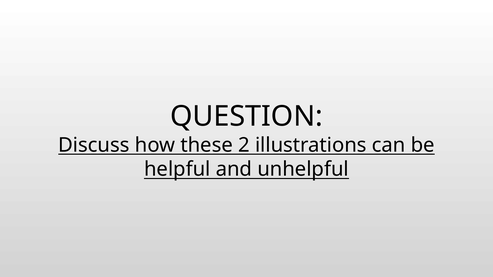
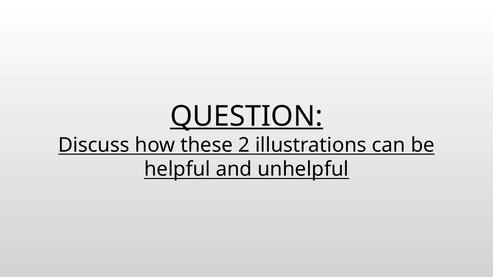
QUESTION underline: none -> present (247, 116)
